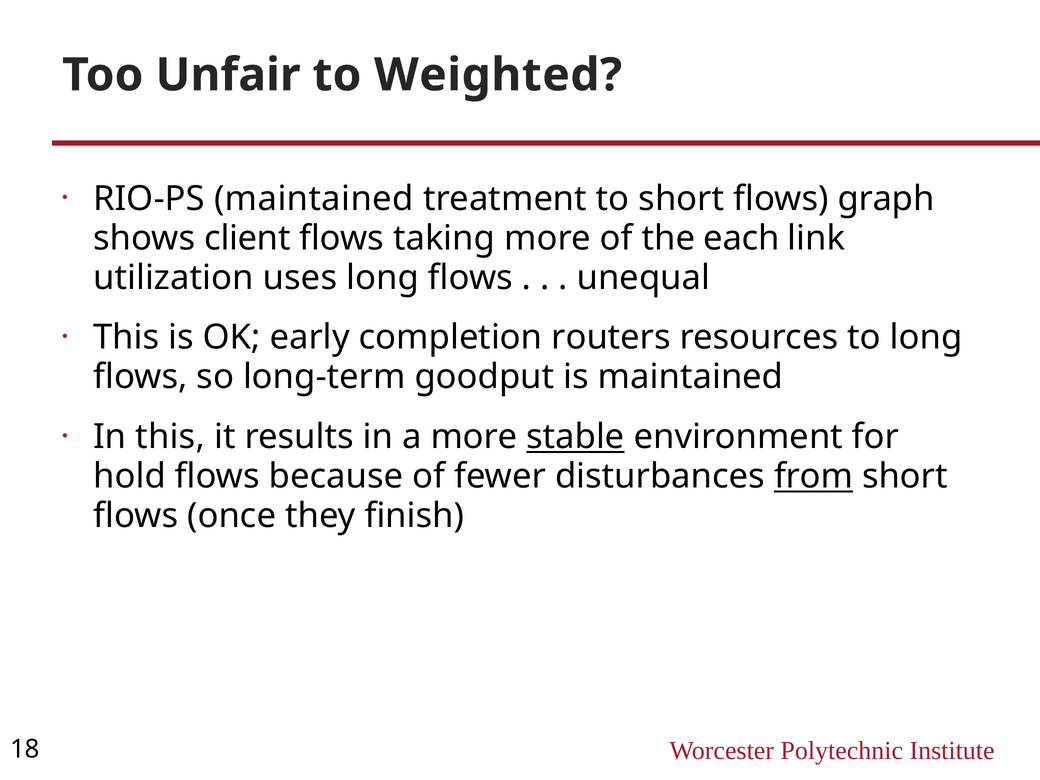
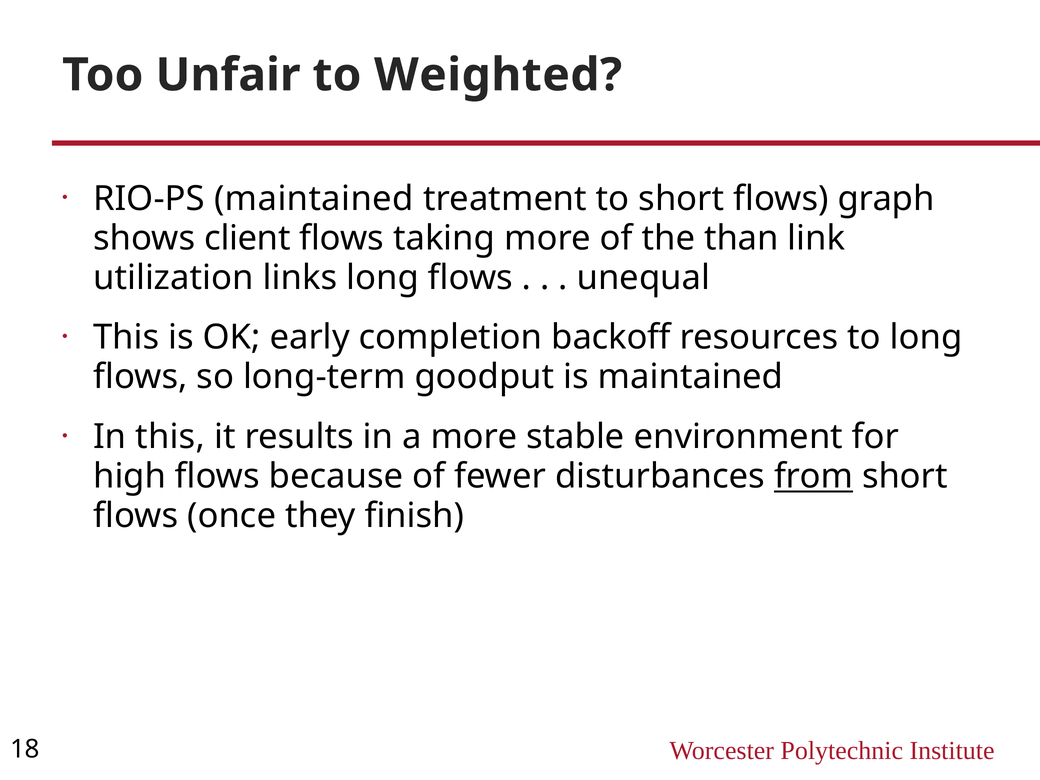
each: each -> than (741, 238)
uses: uses -> links (300, 278)
routers: routers -> backoff (611, 337)
stable underline: present -> none (575, 437)
hold: hold -> high (130, 476)
